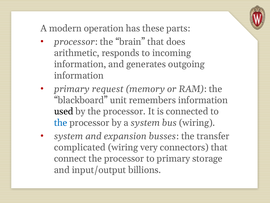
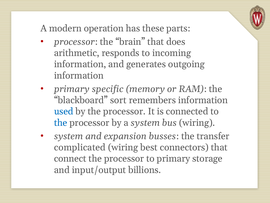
request: request -> specific (108, 89)
unit: unit -> sort (118, 100)
used colour: black -> blue (64, 111)
very: very -> best (149, 147)
